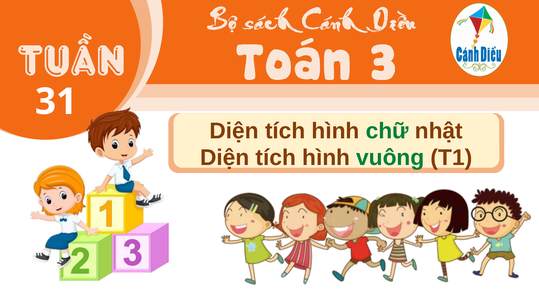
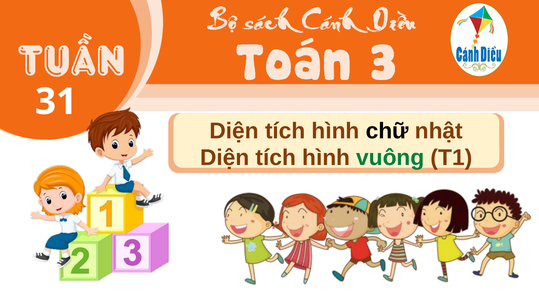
chữ colour: green -> black (387, 131)
